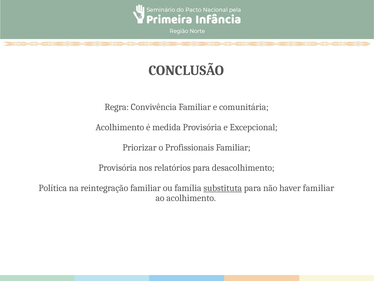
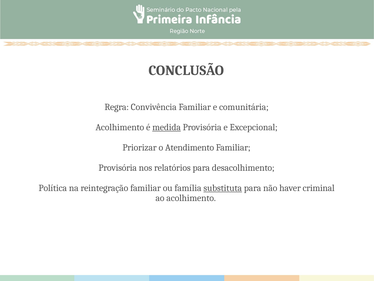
medida underline: none -> present (167, 127)
Profissionais: Profissionais -> Atendimento (190, 147)
haver familiar: familiar -> criminal (319, 188)
